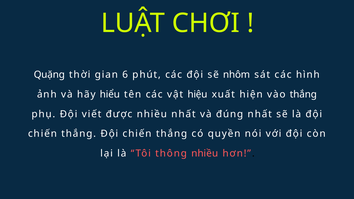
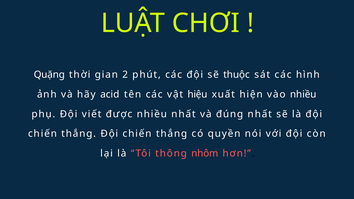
6: 6 -> 2 (125, 75)
nhôm: nhôm -> thuộc (237, 75)
hiểu: hiểu -> acid (110, 94)
vào thắng: thắng -> nhiều (303, 94)
thông nhiều: nhiều -> nhôm (205, 153)
